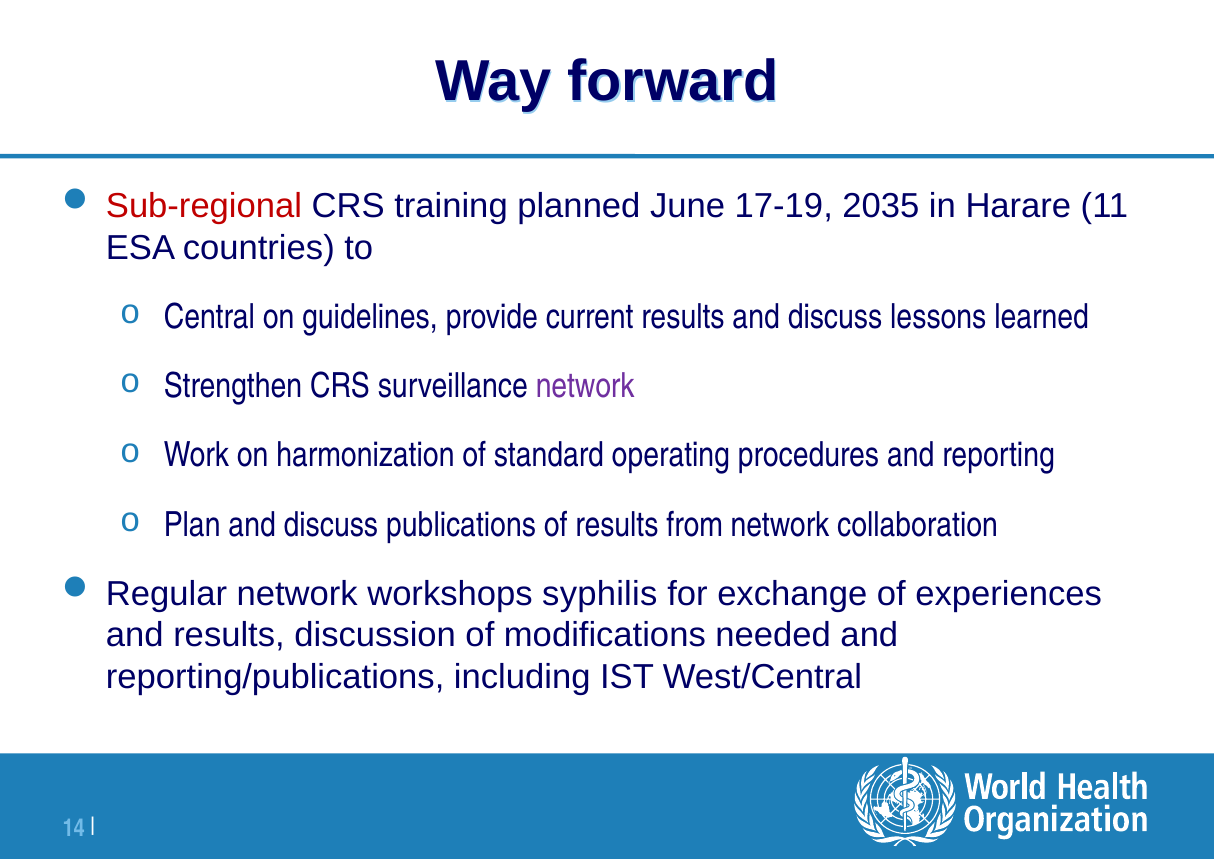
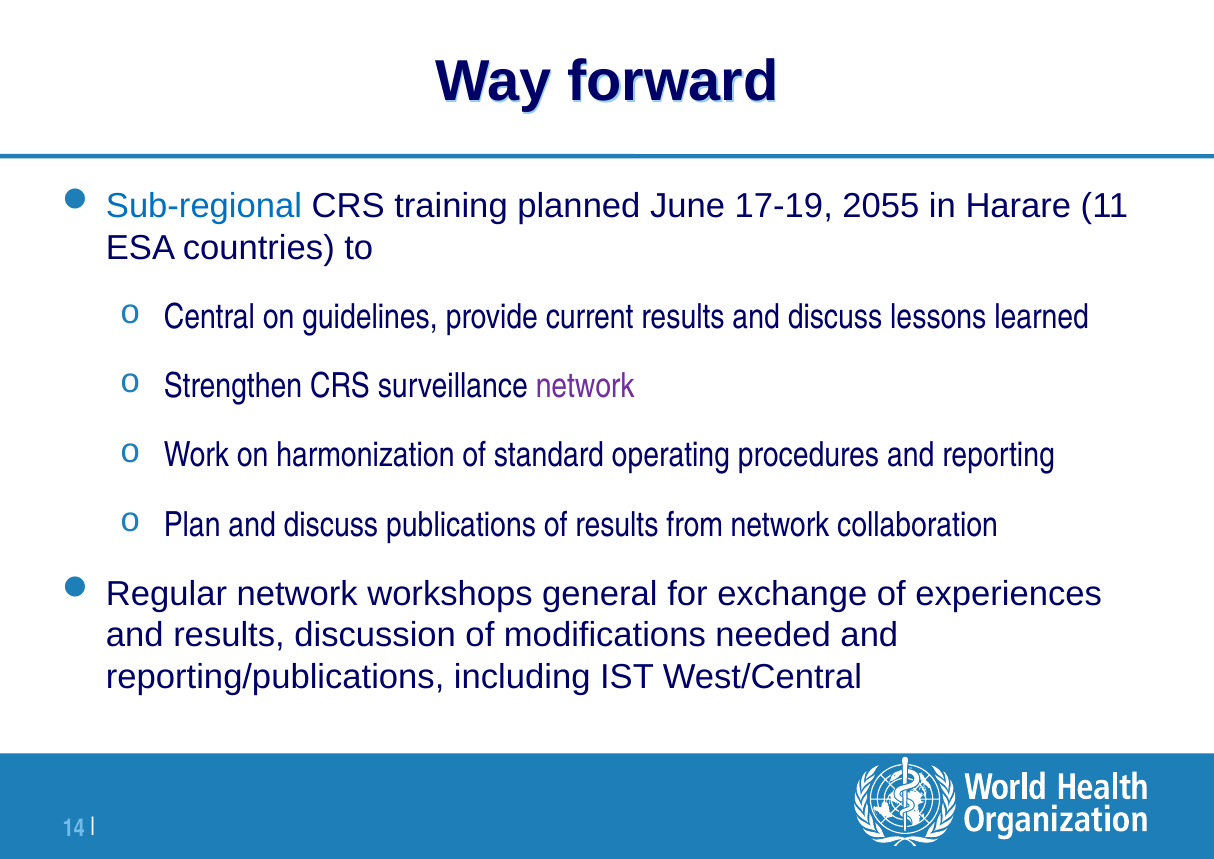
Sub-regional colour: red -> blue (204, 206)
2035: 2035 -> 2055 (881, 206)
syphilis: syphilis -> general (600, 593)
